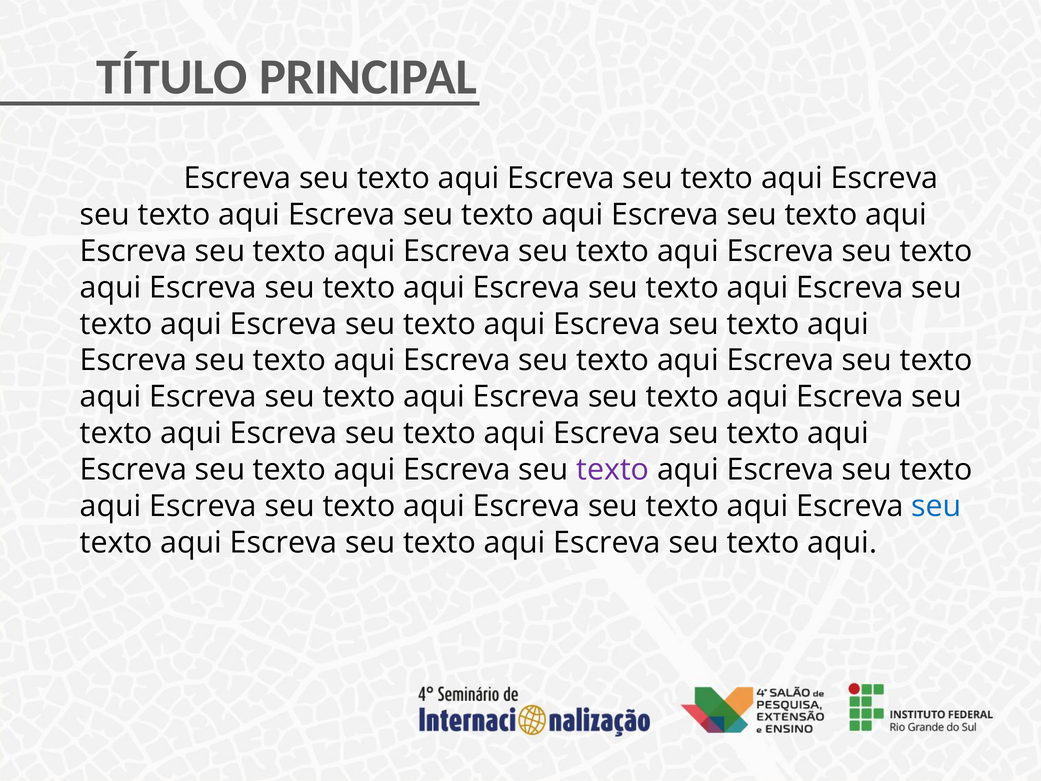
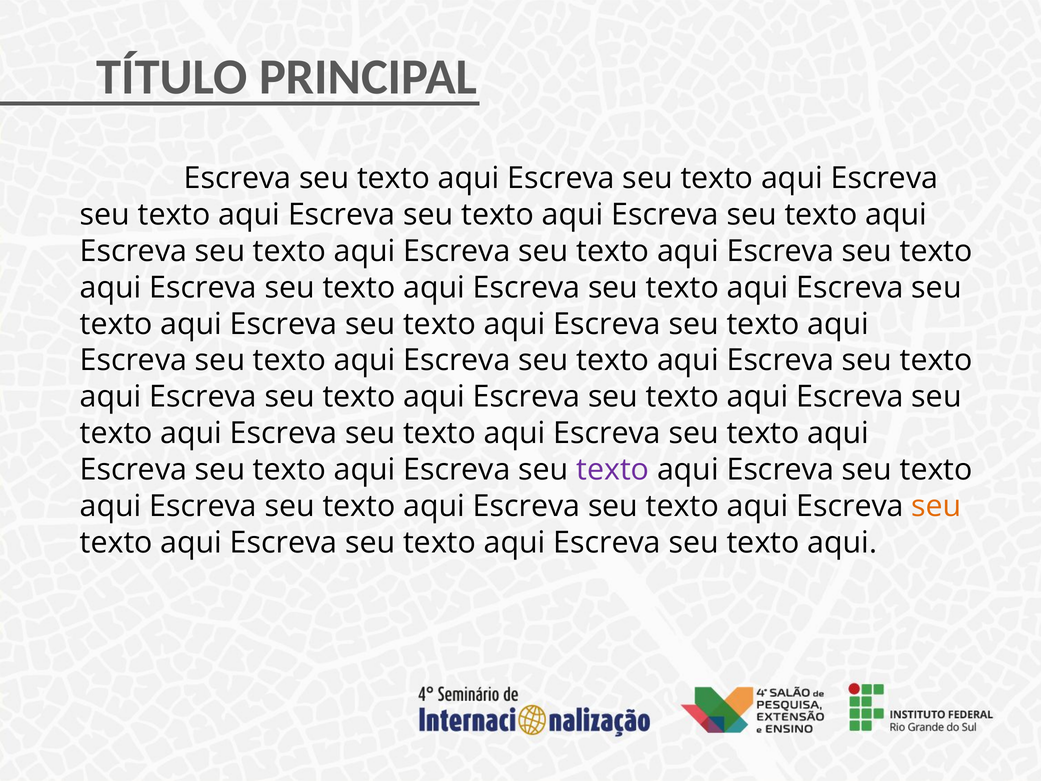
seu colour: blue -> orange (937, 506)
